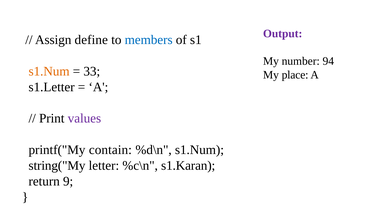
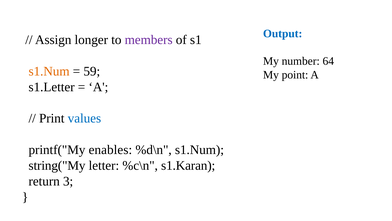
Output colour: purple -> blue (283, 34)
define: define -> longer (91, 40)
members colour: blue -> purple (149, 40)
94: 94 -> 64 (328, 61)
33: 33 -> 59 (92, 71)
place: place -> point (295, 75)
values colour: purple -> blue (84, 118)
contain: contain -> enables (110, 149)
9: 9 -> 3 (68, 181)
